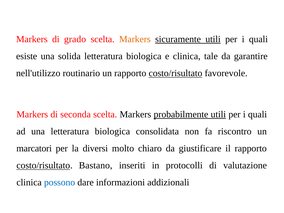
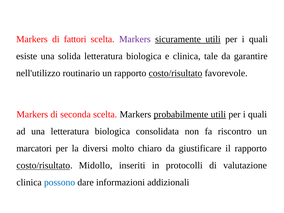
grado: grado -> fattori (75, 39)
Markers colour: orange -> purple (135, 39)
Bastano: Bastano -> Midollo (96, 165)
